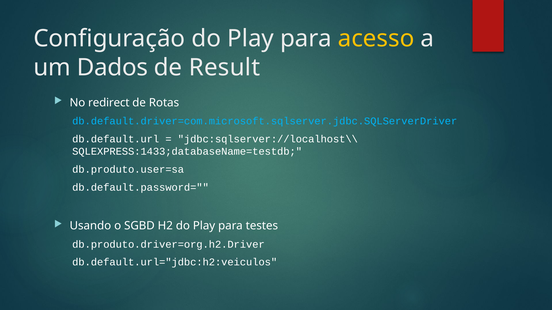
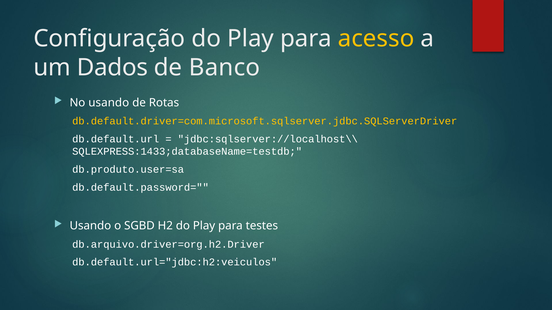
Result: Result -> Banco (224, 68)
No redirect: redirect -> usando (109, 103)
db.default.driver=com.microsoft.sqlserver.jdbc.SQLServerDriver colour: light blue -> yellow (265, 121)
db.produto.driver=org.h2.Driver: db.produto.driver=org.h2.Driver -> db.arquivo.driver=org.h2.Driver (168, 245)
